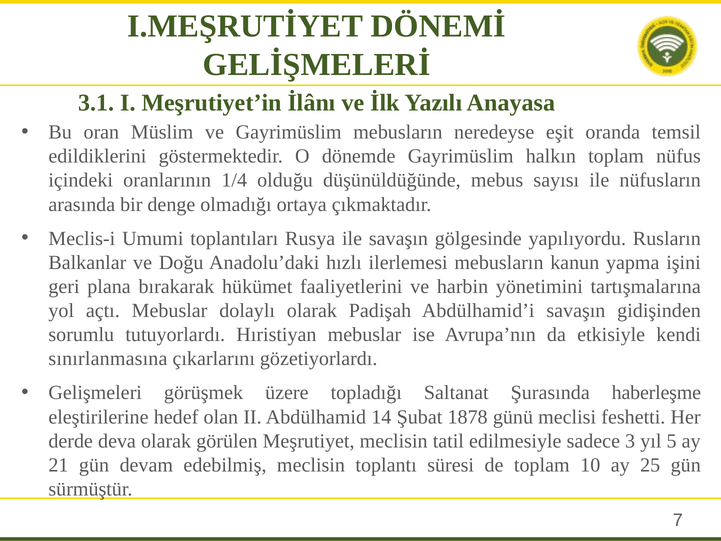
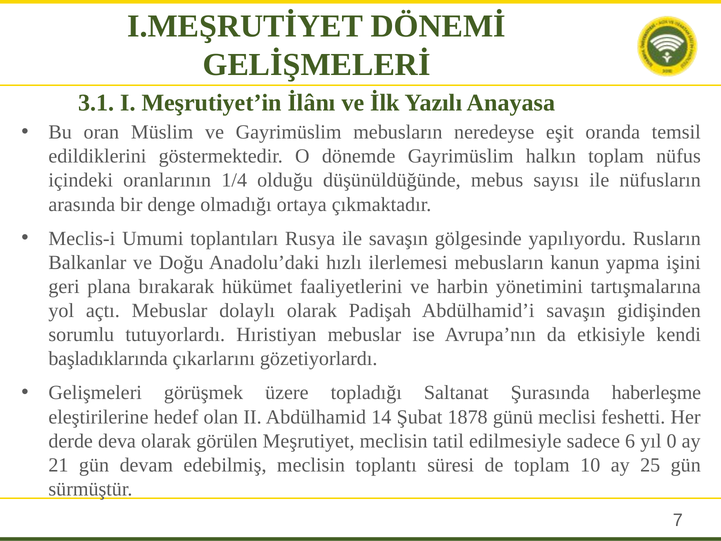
sınırlanmasına: sınırlanmasına -> başladıklarında (108, 359)
3: 3 -> 6 (630, 441)
5: 5 -> 0 (672, 441)
